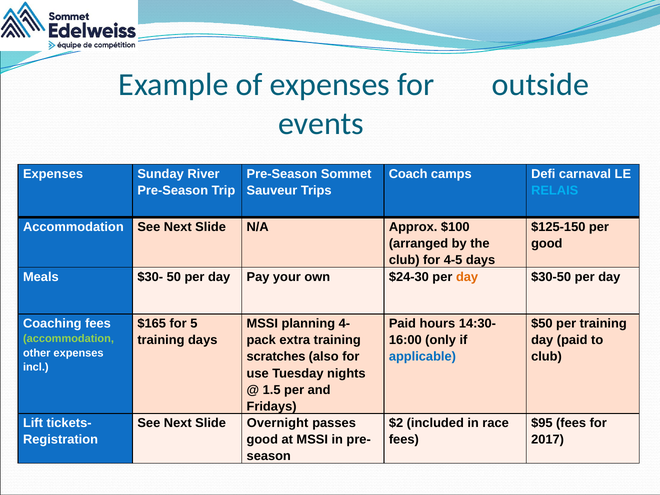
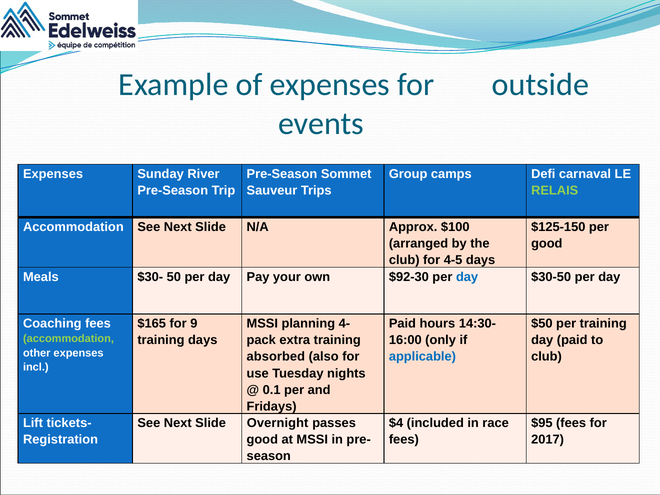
Coach: Coach -> Group (408, 174)
RELAIS colour: light blue -> light green (555, 190)
$24-30: $24-30 -> $92-30 (409, 277)
day colour: orange -> blue (467, 277)
5: 5 -> 9 (194, 324)
scratches: scratches -> absorbed (276, 357)
1.5: 1.5 -> 0.1 (272, 390)
$2: $2 -> $4 (396, 423)
